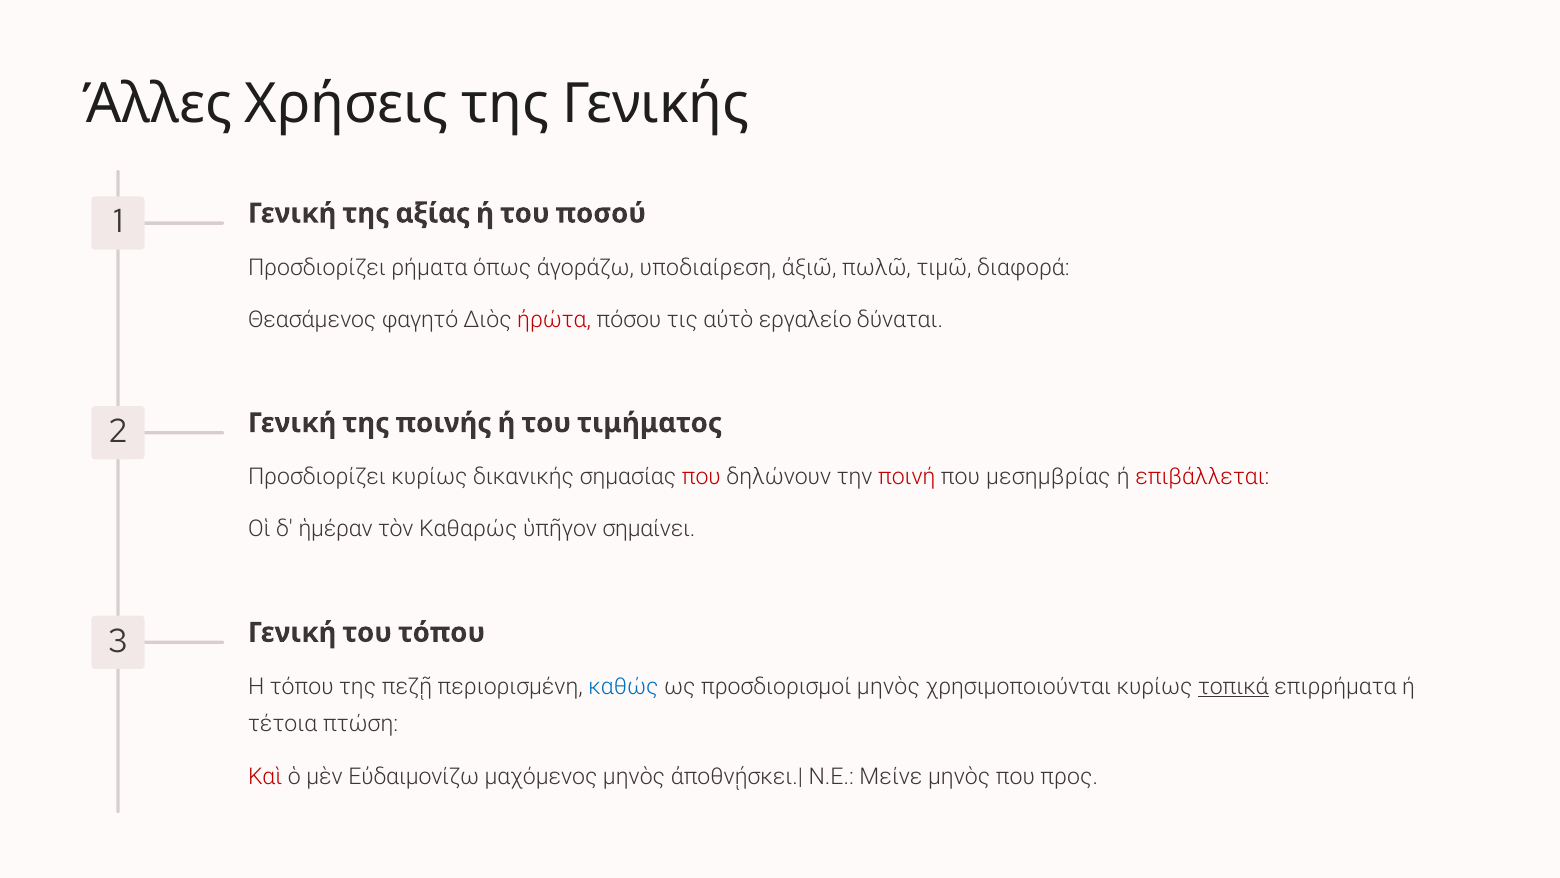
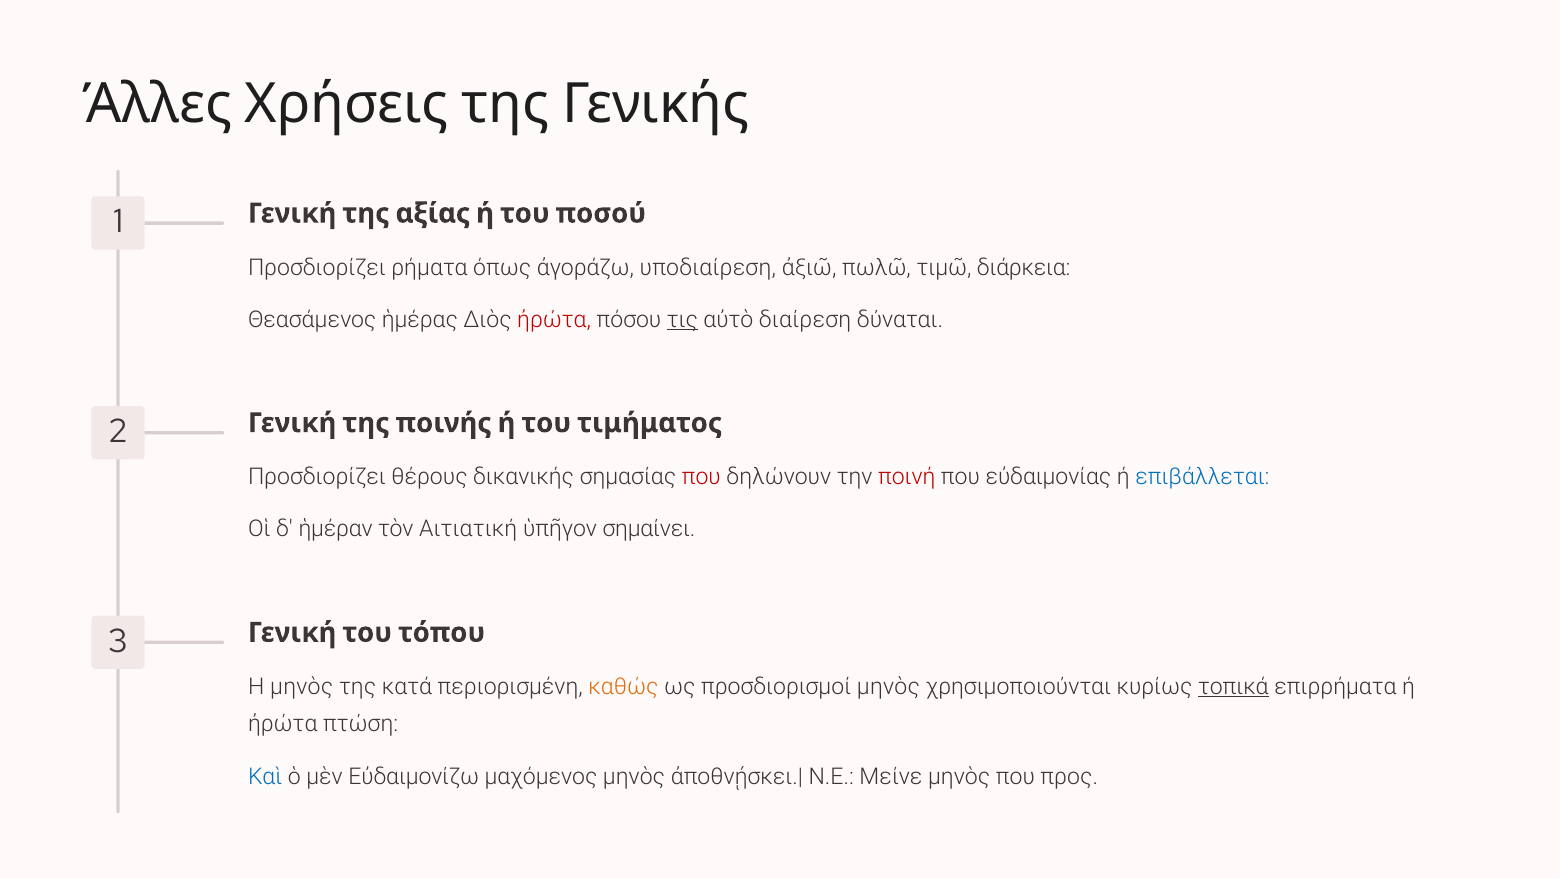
διαφορά: διαφορά -> διάρκεια (1024, 267)
φαγητό: φαγητό -> ἡμέρας (420, 319)
τις underline: none -> present (682, 319)
εργαλείο: εργαλείο -> διαίρεση (805, 319)
Προσδιορίζει κυρίως: κυρίως -> θέρους (429, 477)
μεσημβρίας: μεσημβρίας -> εὐδαιμονίας (1048, 477)
επιβάλλεται colour: red -> blue (1202, 477)
Καθαρώς: Καθαρώς -> Αιτιατική (468, 529)
Η τόπου: τόπου -> μηνὸς (302, 686)
πεζῇ: πεζῇ -> κατά (407, 686)
καθώς colour: blue -> orange (623, 686)
τέτοια: τέτοια -> ἠρώτα (283, 724)
Καὶ colour: red -> blue (265, 776)
